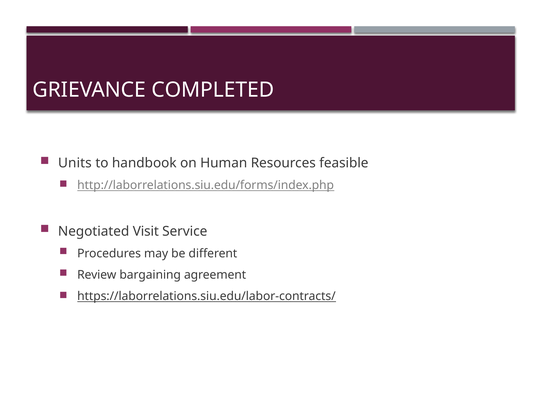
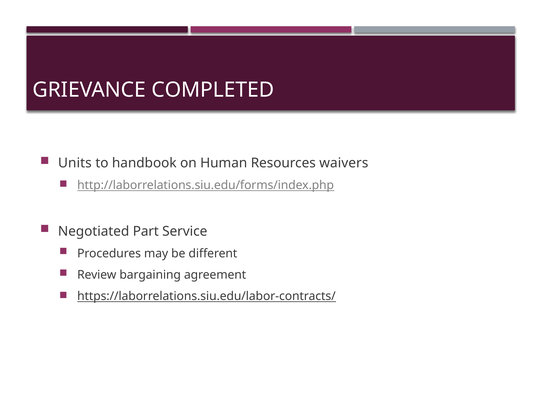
feasible: feasible -> waivers (344, 163)
Visit: Visit -> Part (146, 231)
